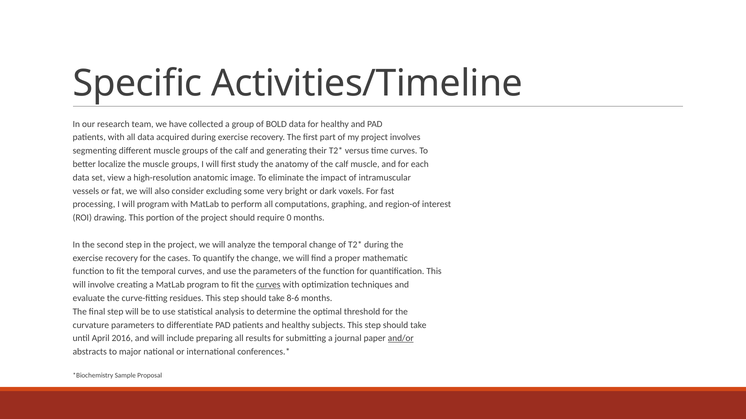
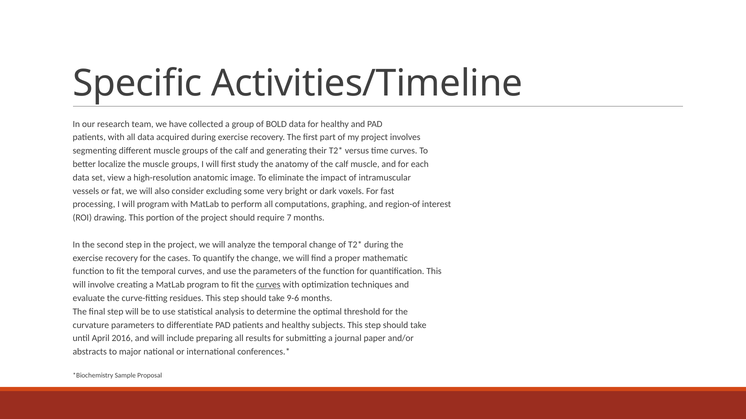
0: 0 -> 7 (289, 218)
8-6: 8-6 -> 9-6 (293, 299)
and/or underline: present -> none (401, 339)
